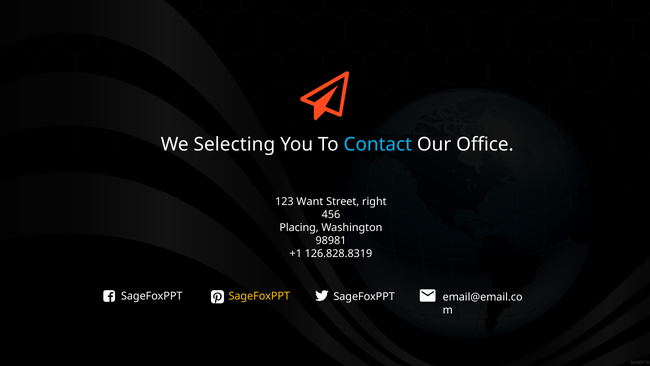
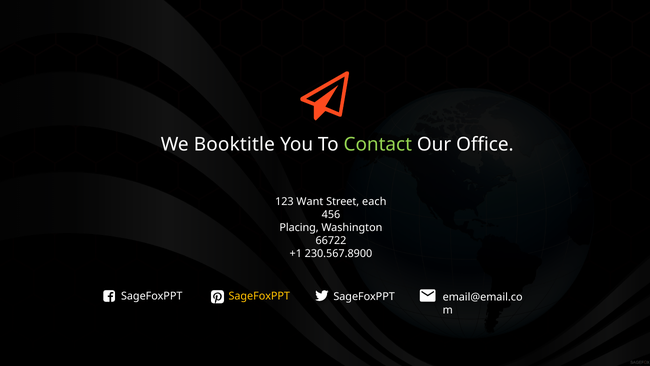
Selecting: Selecting -> Booktitle (234, 144)
Contact colour: light blue -> light green (378, 144)
right: right -> each (374, 201)
98981: 98981 -> 66722 (331, 240)
126.828.8319: 126.828.8319 -> 230.567.8900 (338, 253)
